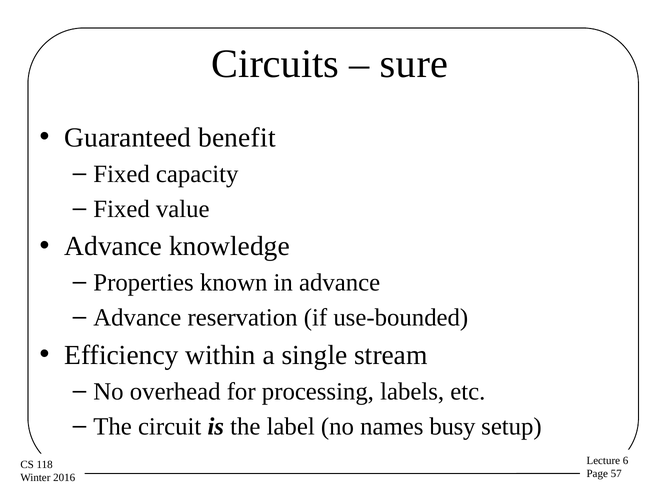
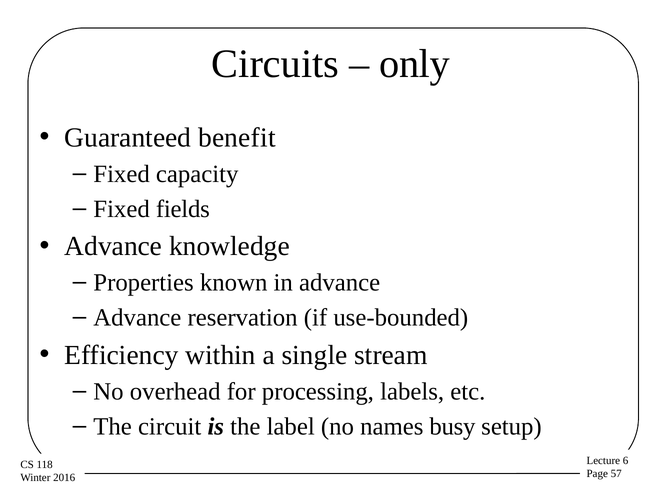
sure: sure -> only (415, 64)
value: value -> fields (183, 209)
